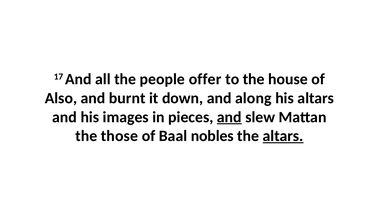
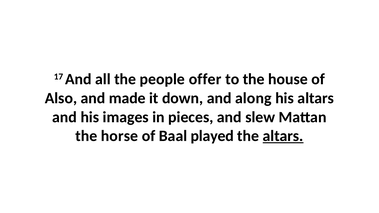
burnt: burnt -> made (127, 98)
and underline: present -> none (229, 117)
those: those -> horse (120, 136)
nobles: nobles -> played (212, 136)
